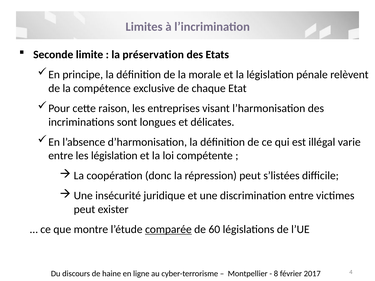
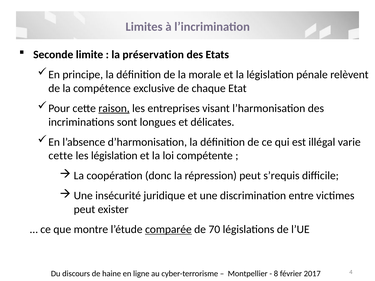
raison underline: none -> present (114, 108)
entre: entre -> cette (61, 156)
s’listées: s’listées -> s’requis (281, 176)
60: 60 -> 70 (214, 230)
